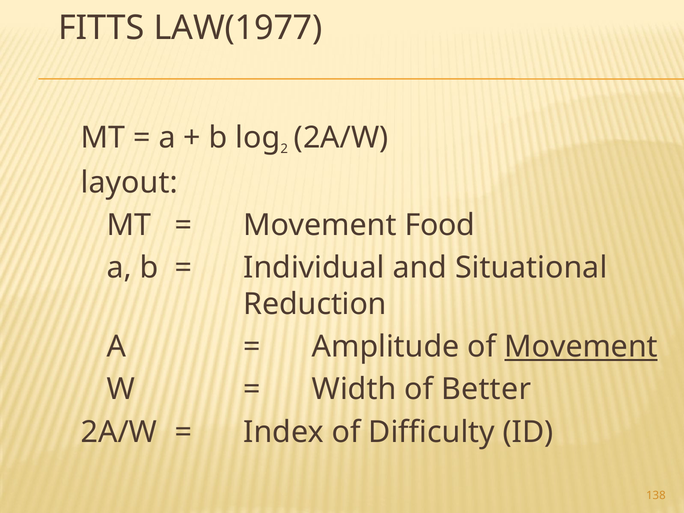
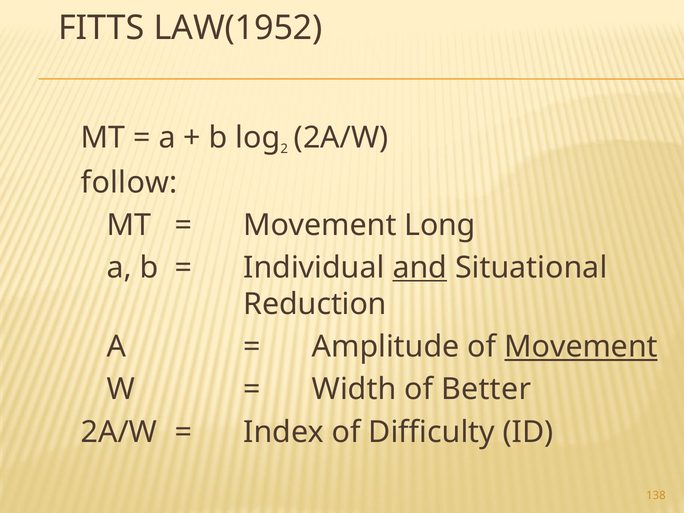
LAW(1977: LAW(1977 -> LAW(1952 (238, 28)
layout: layout -> follow (129, 183)
Food: Food -> Long (440, 225)
and underline: none -> present (420, 268)
